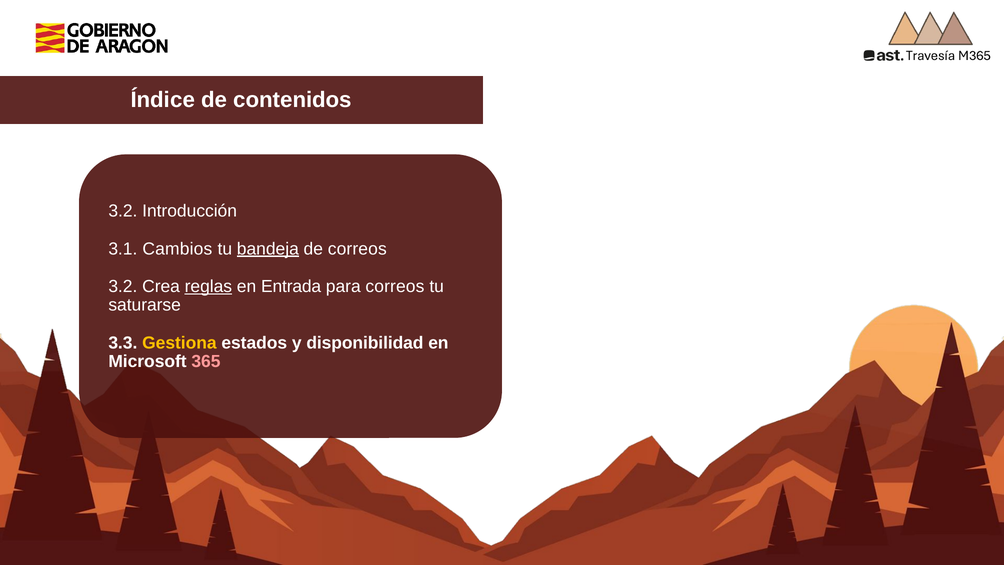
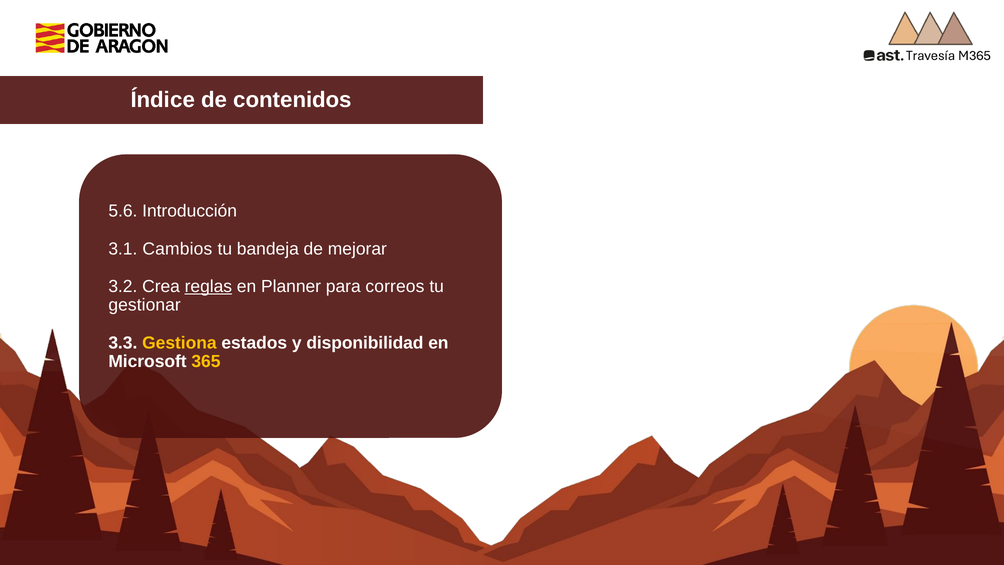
3.2: 3.2 -> 5.6 (123, 211)
bandeja underline: present -> none (268, 249)
de correos: correos -> mejorar (357, 249)
Entrada: Entrada -> Planner (291, 286)
saturarse: saturarse -> gestionar (145, 305)
365 colour: pink -> yellow (206, 362)
